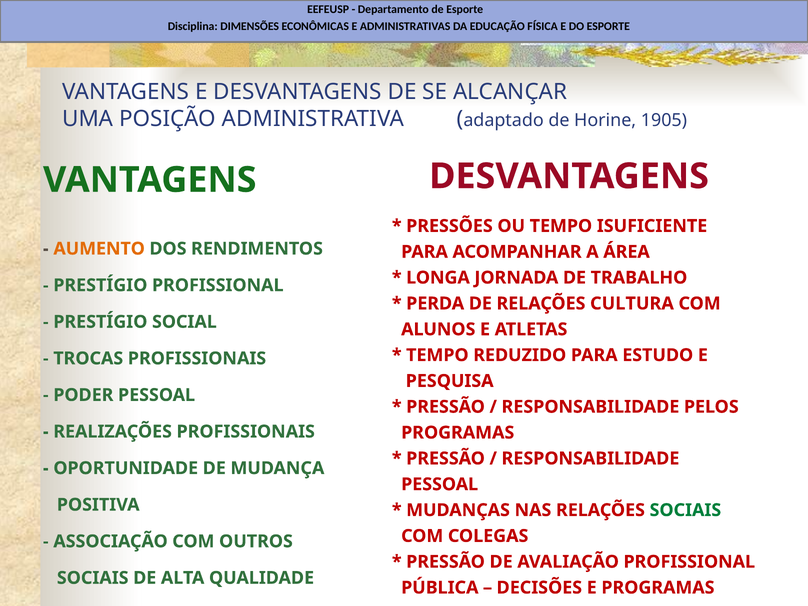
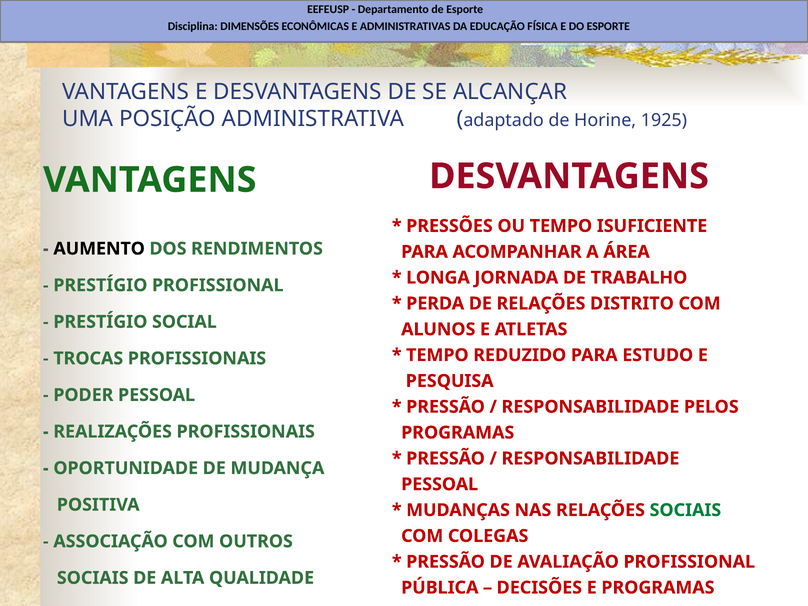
1905: 1905 -> 1925 (664, 120)
AUMENTO colour: orange -> black (99, 249)
CULTURA: CULTURA -> DISTRITO (632, 304)
